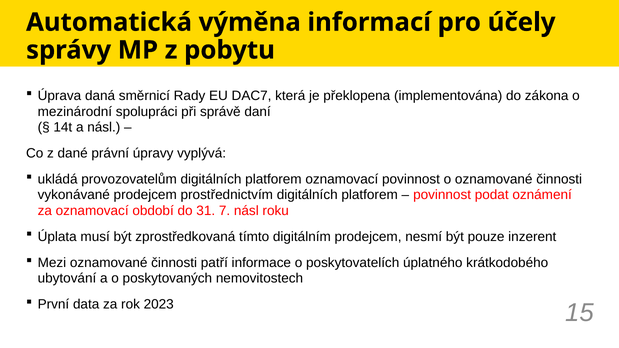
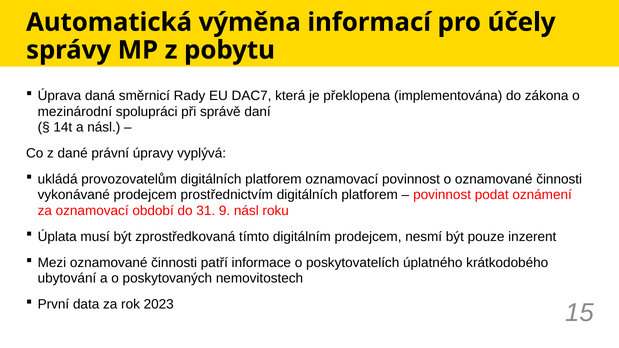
7: 7 -> 9 (225, 211)
